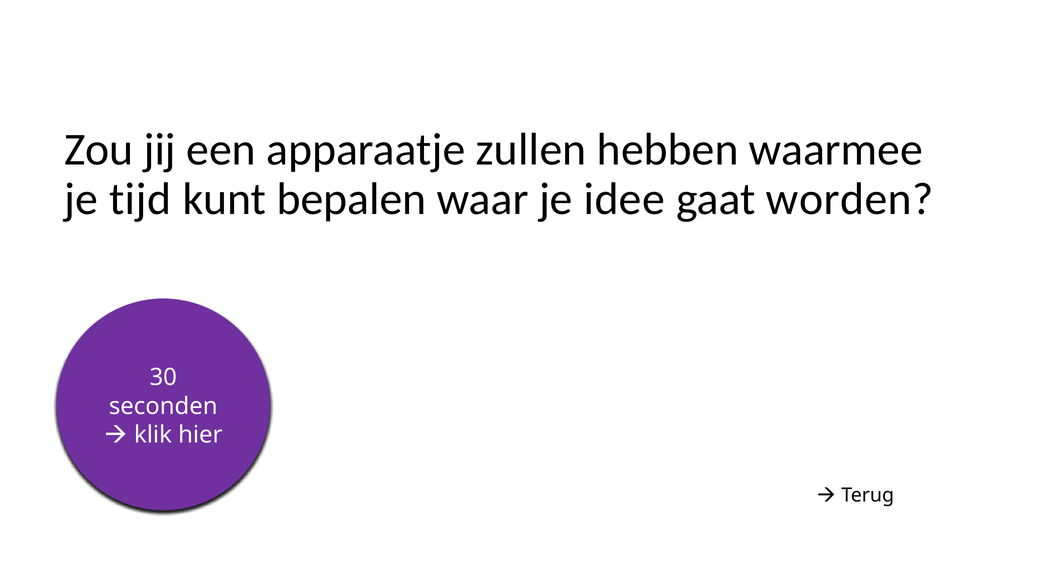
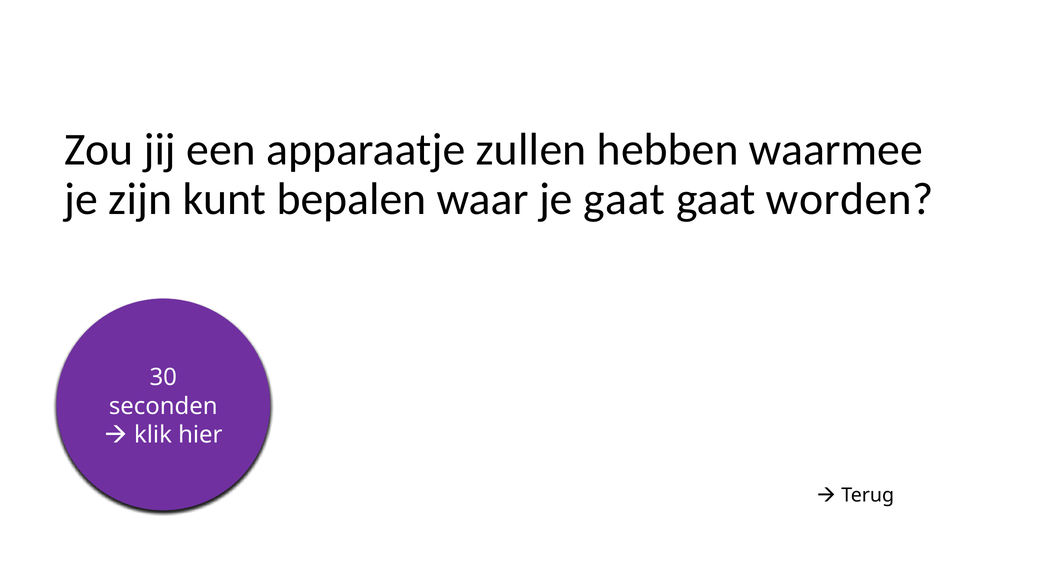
tijd: tijd -> zijn (140, 199)
je idee: idee -> gaat (624, 199)
